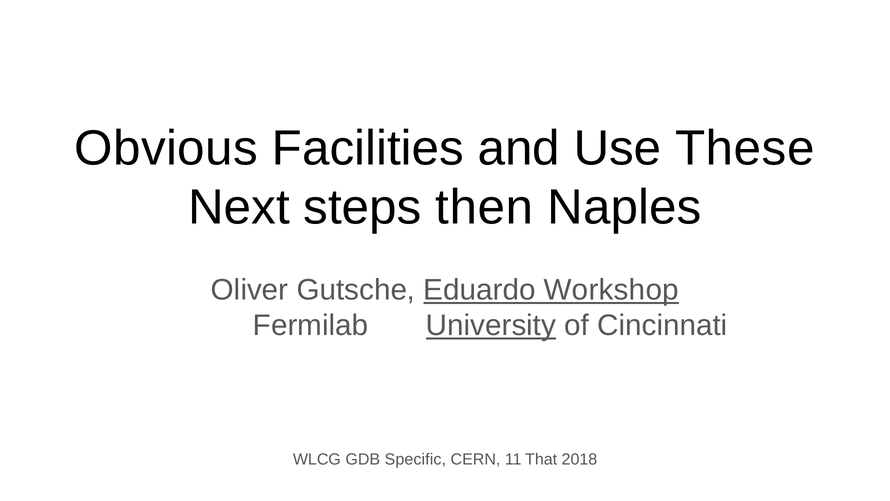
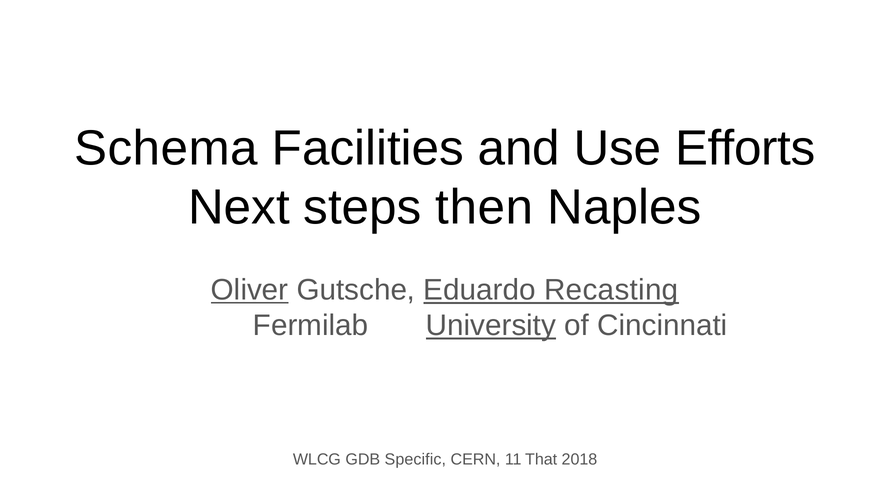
Obvious: Obvious -> Schema (166, 148)
These: These -> Efforts (745, 148)
Oliver underline: none -> present (250, 290)
Workshop: Workshop -> Recasting (611, 290)
